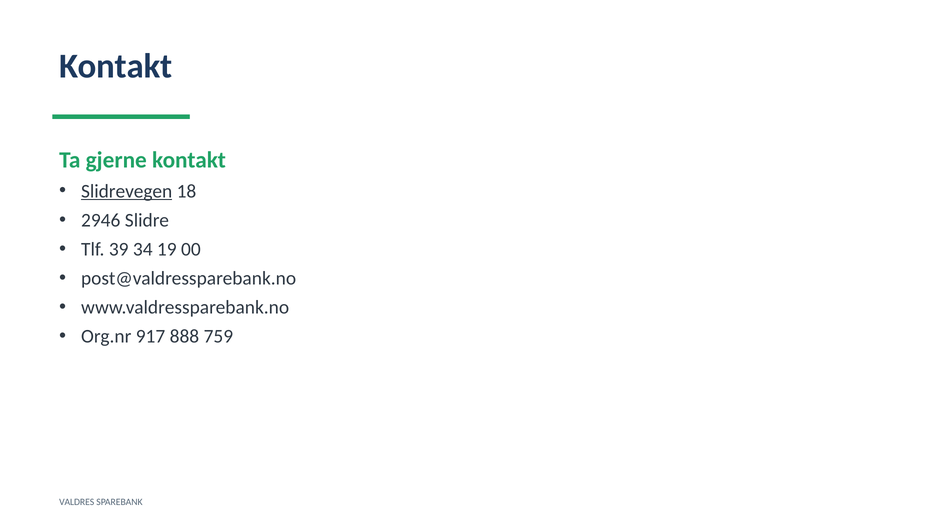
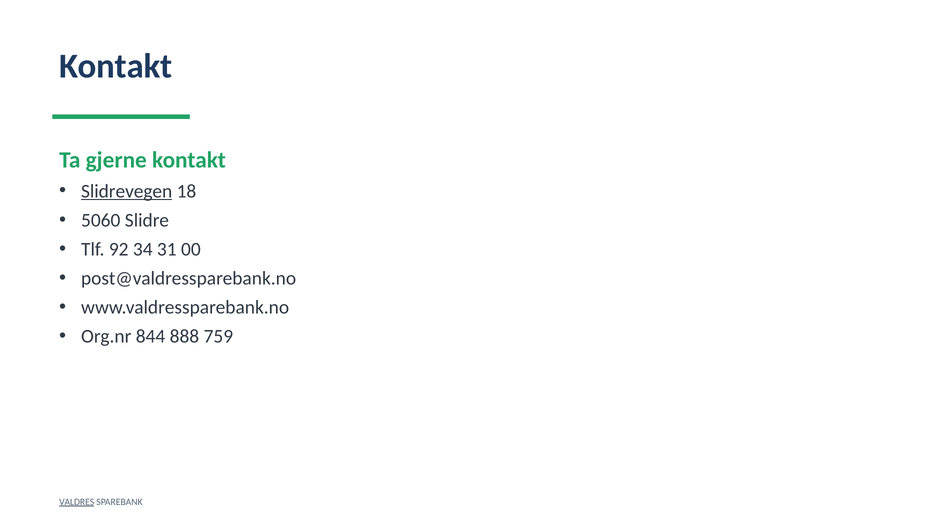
2946: 2946 -> 5060 (101, 221)
39: 39 -> 92 (119, 250)
19: 19 -> 31 (167, 250)
917: 917 -> 844 (151, 337)
VALDRES underline: none -> present (77, 502)
